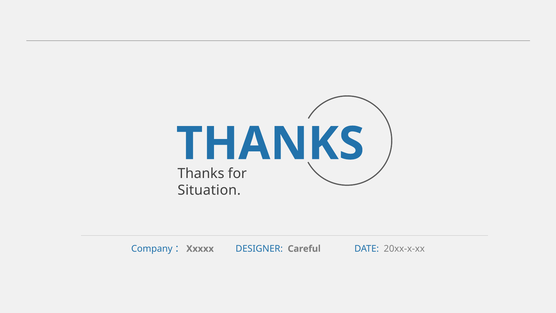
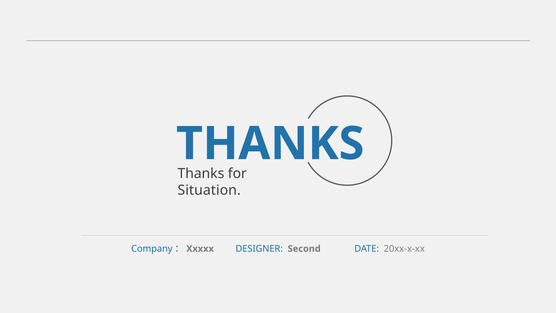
Careful: Careful -> Second (304, 249)
